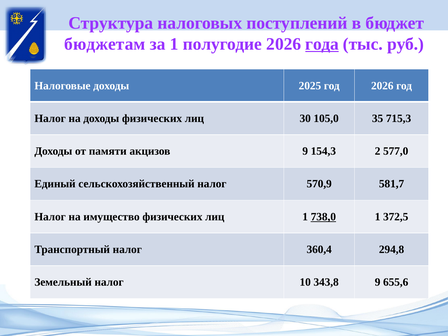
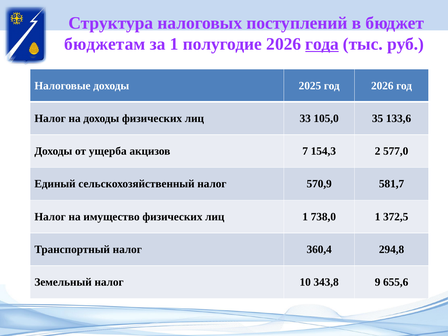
30: 30 -> 33 (305, 118)
715,3: 715,3 -> 133,6 (399, 118)
памяти: памяти -> ущерба (108, 151)
акцизов 9: 9 -> 7 (305, 151)
738,0 underline: present -> none (323, 217)
